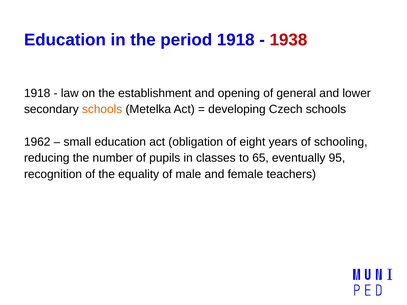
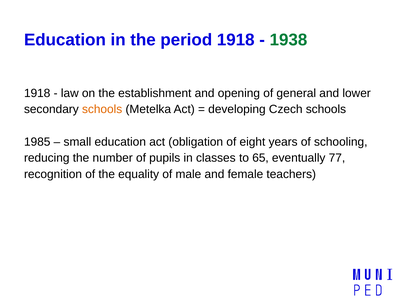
1938 colour: red -> green (288, 40)
1962: 1962 -> 1985 (37, 142)
95: 95 -> 77 (337, 158)
